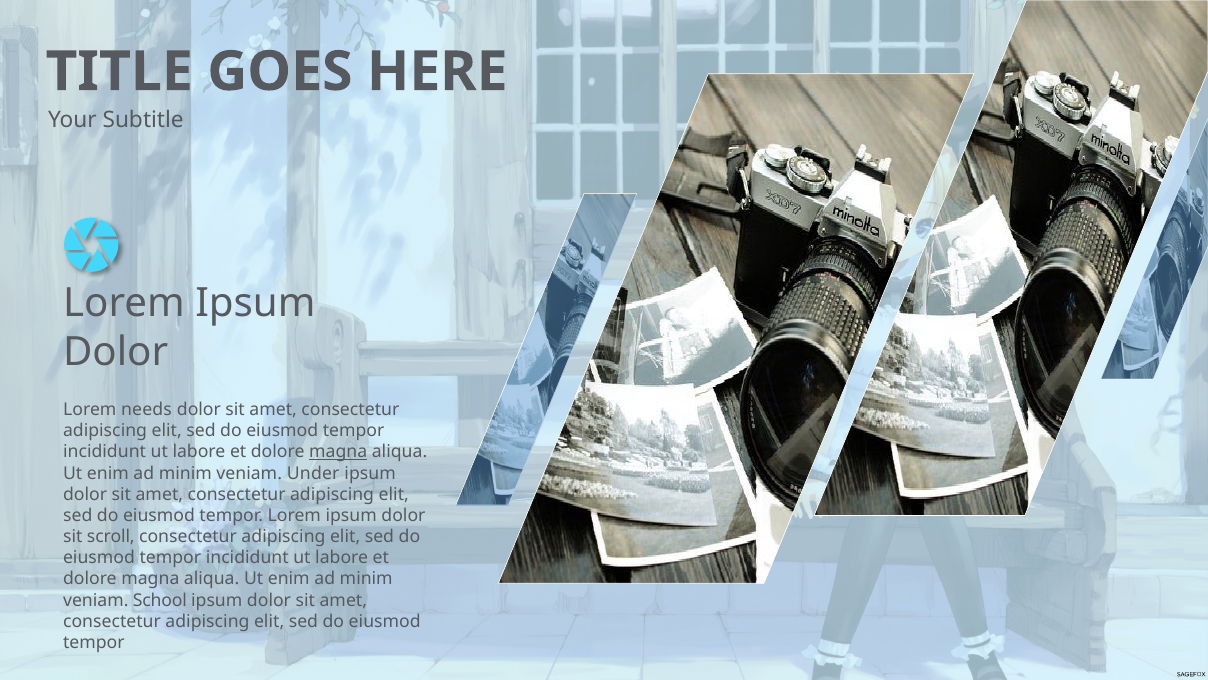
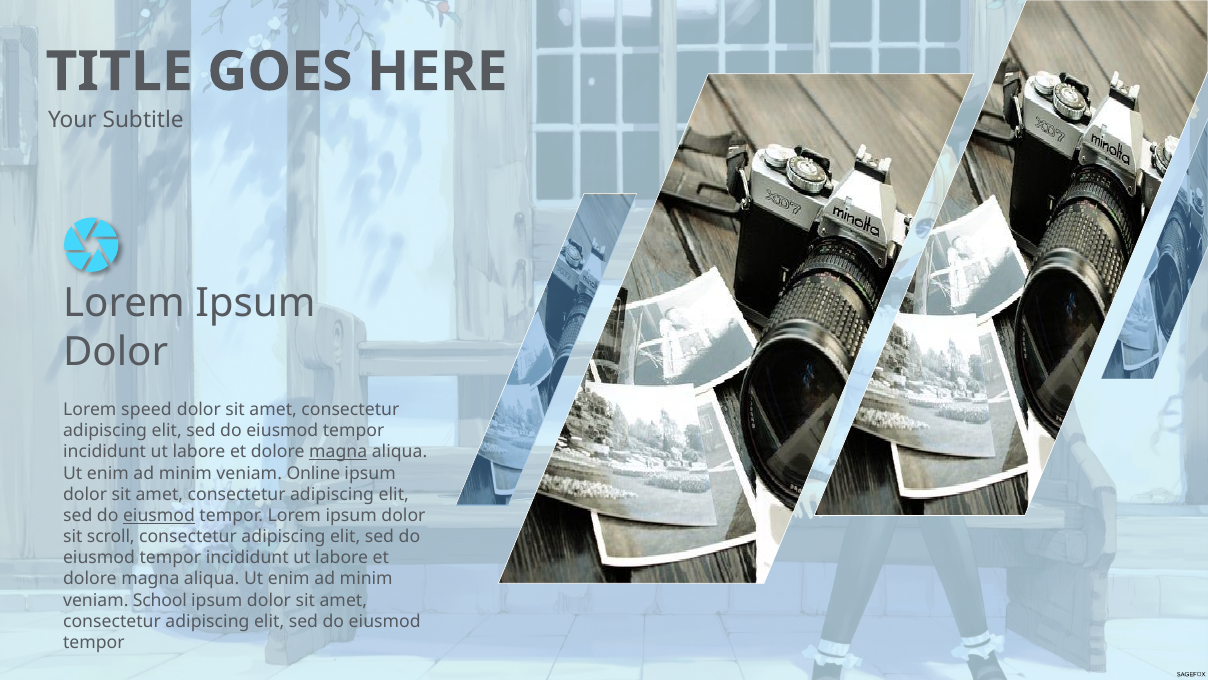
needs: needs -> speed (146, 409)
Under: Under -> Online (313, 473)
eiusmod underline: none -> present (159, 515)
